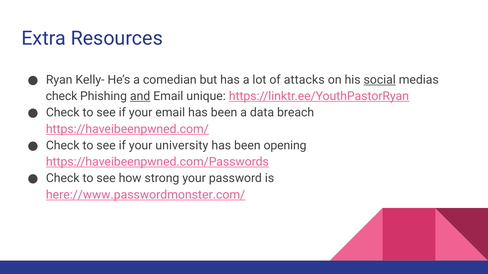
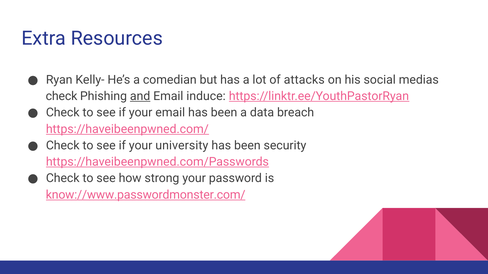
social underline: present -> none (380, 80)
unique: unique -> induce (206, 96)
opening: opening -> security (285, 146)
here://www.passwordmonster.com/: here://www.passwordmonster.com/ -> know://www.passwordmonster.com/ (146, 195)
